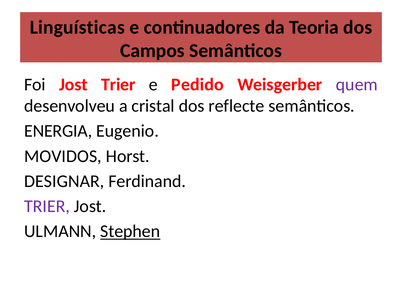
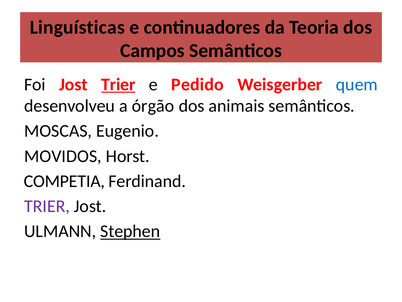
Trier underline: none -> present (118, 84)
quem colour: purple -> blue (357, 84)
cristal: cristal -> órgão (153, 106)
reflecte: reflecte -> animais (237, 106)
ENERGIA: ENERGIA -> MOSCAS (58, 131)
DESIGNAR: DESIGNAR -> COMPETIA (64, 181)
